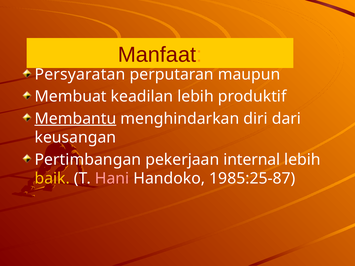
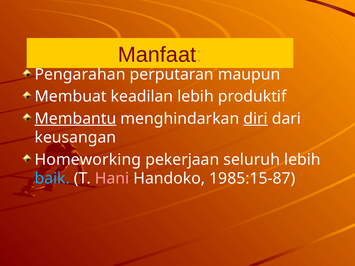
Persyaratan: Persyaratan -> Pengarahan (80, 74)
diri underline: none -> present (256, 119)
Pertimbangan: Pertimbangan -> Homeworking (88, 160)
internal: internal -> seluruh (252, 160)
baik colour: yellow -> light blue (52, 179)
1985:25-87: 1985:25-87 -> 1985:15-87 (252, 179)
